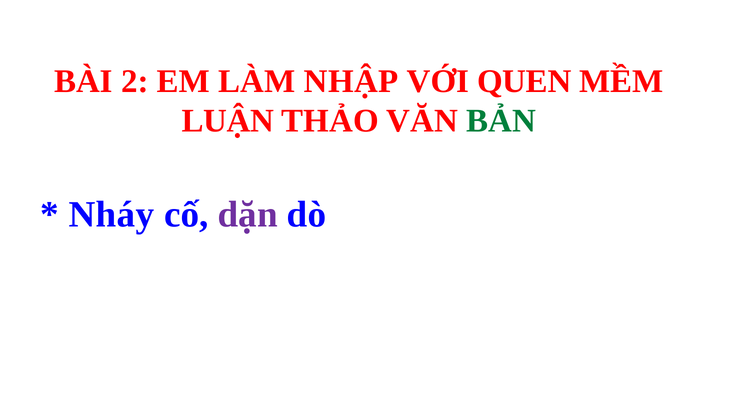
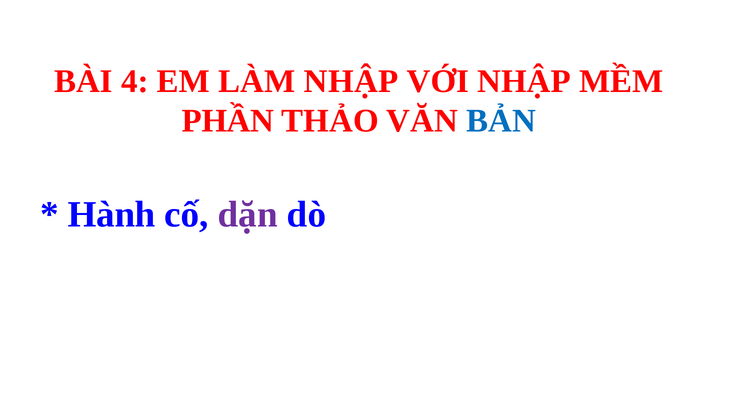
2: 2 -> 4 (135, 81)
VỚI QUEN: QUEN -> NHẬP (524, 81)
LUẬN: LUẬN -> PHẦN (228, 121)
BẢN colour: green -> blue (501, 121)
Nháy: Nháy -> Hành (112, 214)
